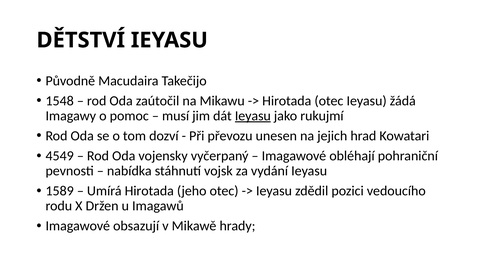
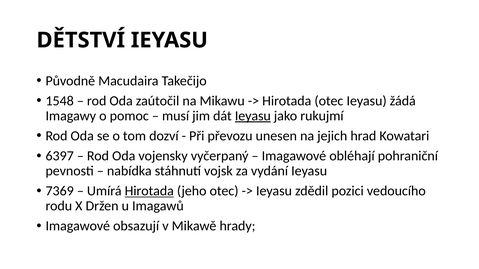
4549: 4549 -> 6397 (60, 156)
1589: 1589 -> 7369 (60, 191)
Hirotada underline: none -> present (149, 191)
